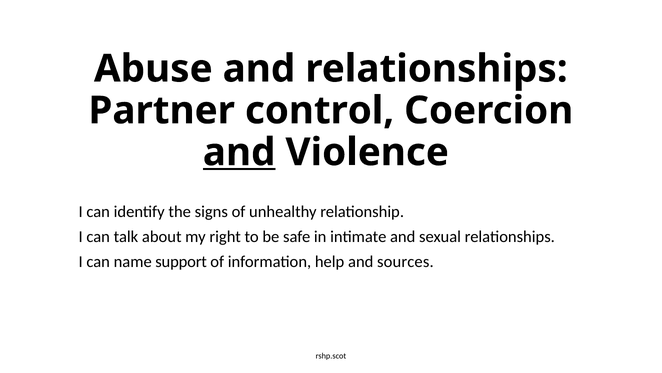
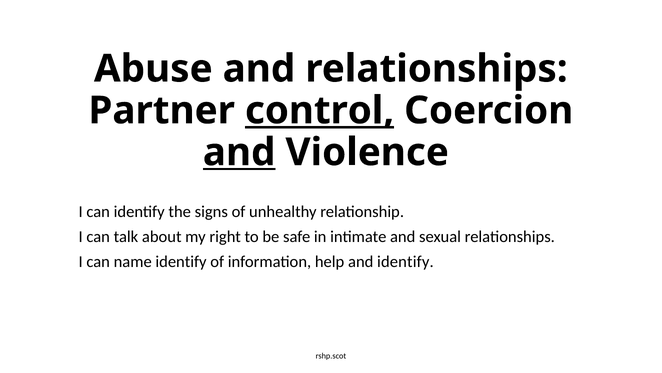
control underline: none -> present (320, 110)
name support: support -> identify (181, 261)
and sources: sources -> identify (405, 261)
